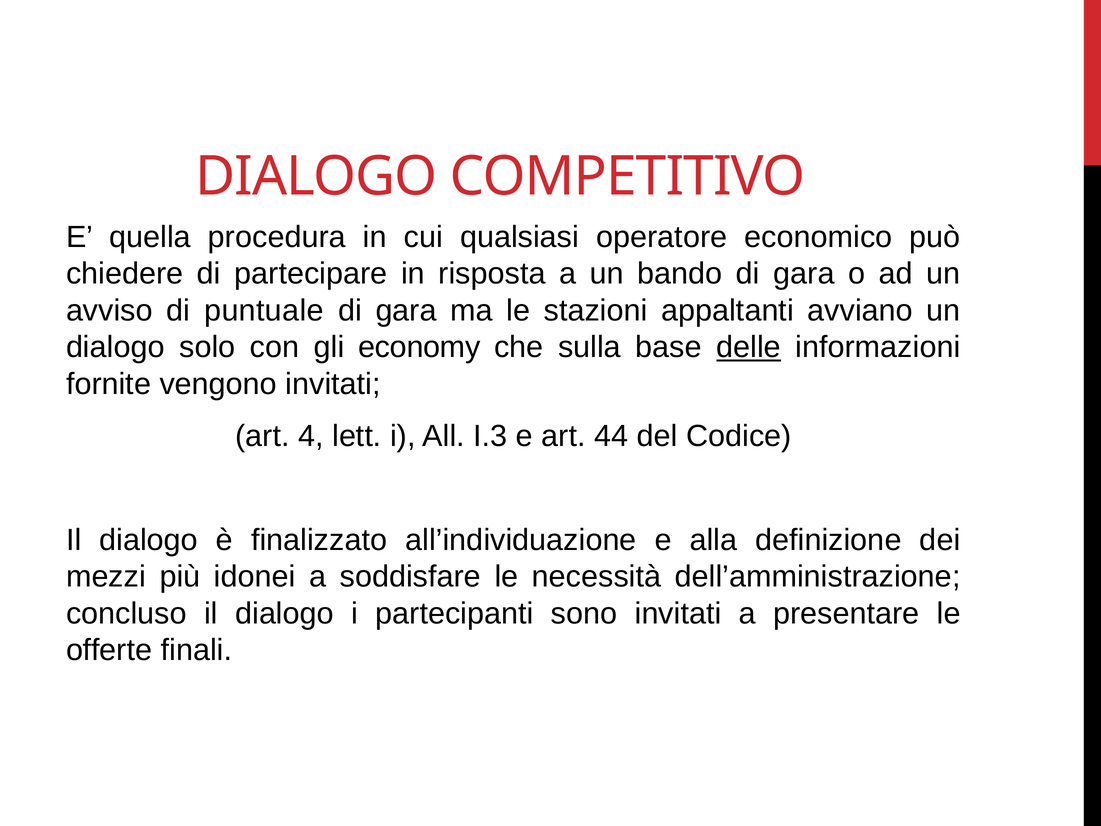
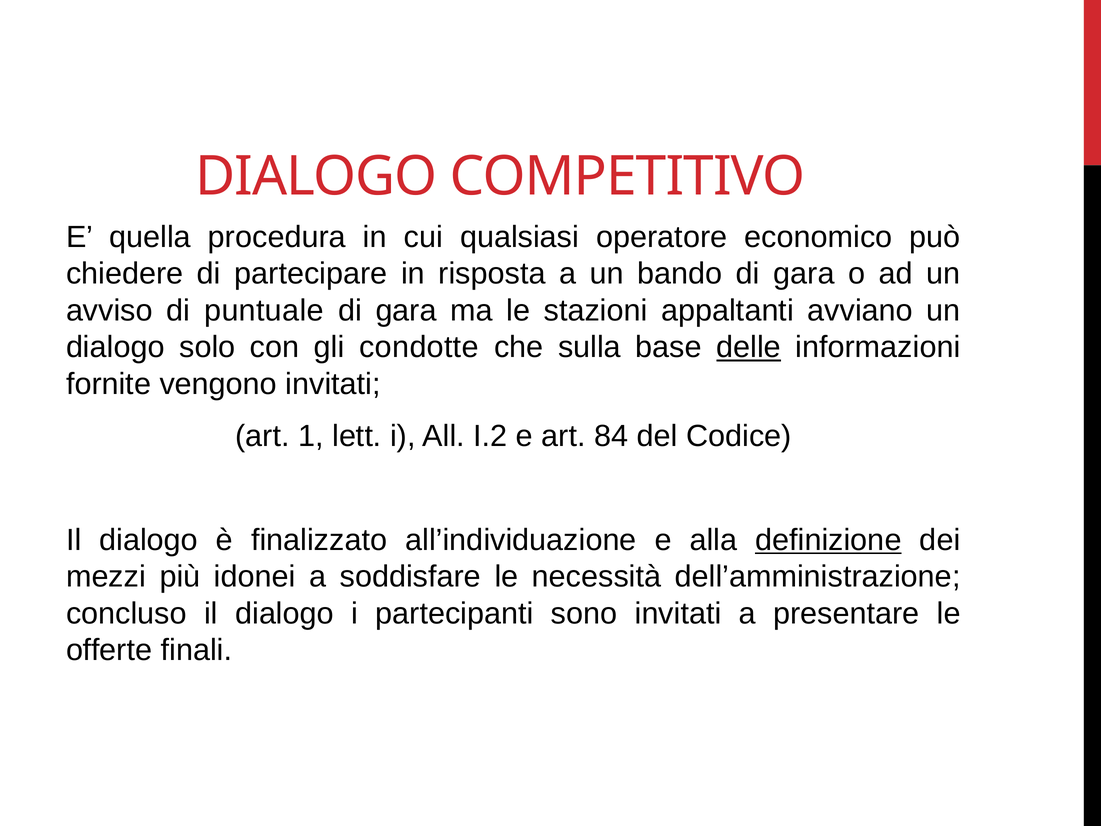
economy: economy -> condotte (419, 347)
4: 4 -> 1 (311, 436)
I.3: I.3 -> I.2 (490, 436)
44: 44 -> 84 (611, 436)
definizione underline: none -> present (828, 540)
